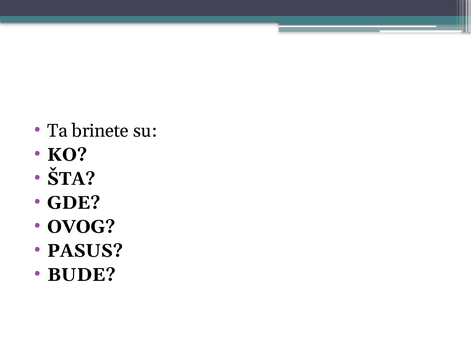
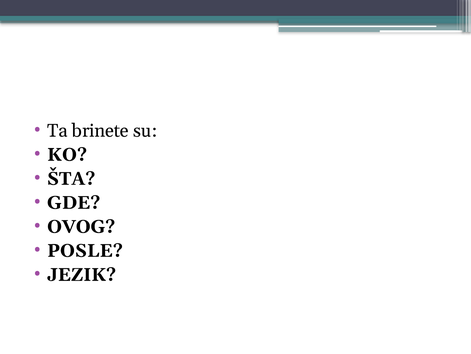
PASUS: PASUS -> POSLE (85, 250)
BUDE: BUDE -> JEZIK (82, 274)
